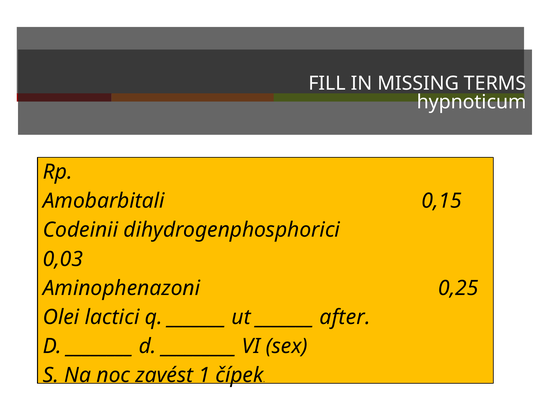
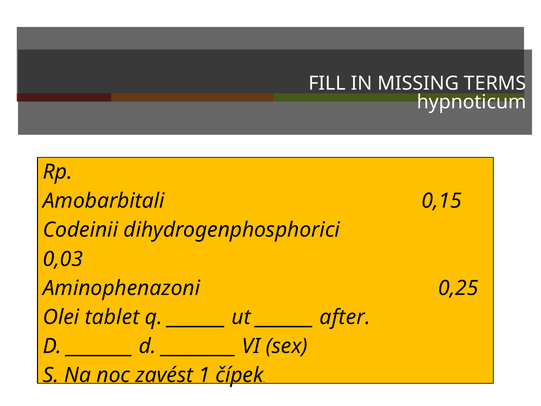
lactici: lactici -> tablet (112, 317)
